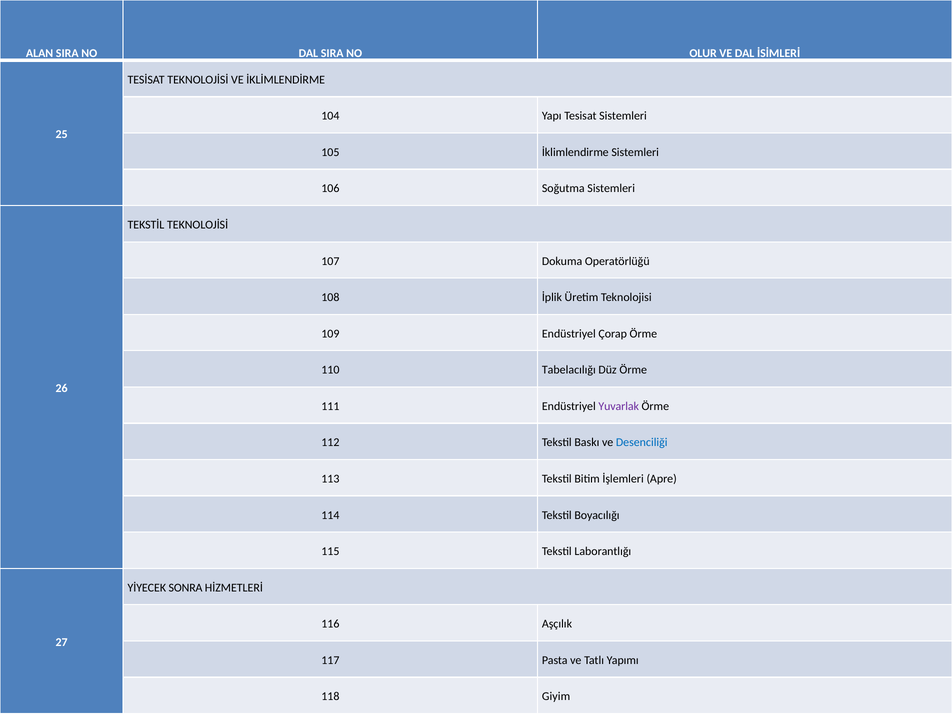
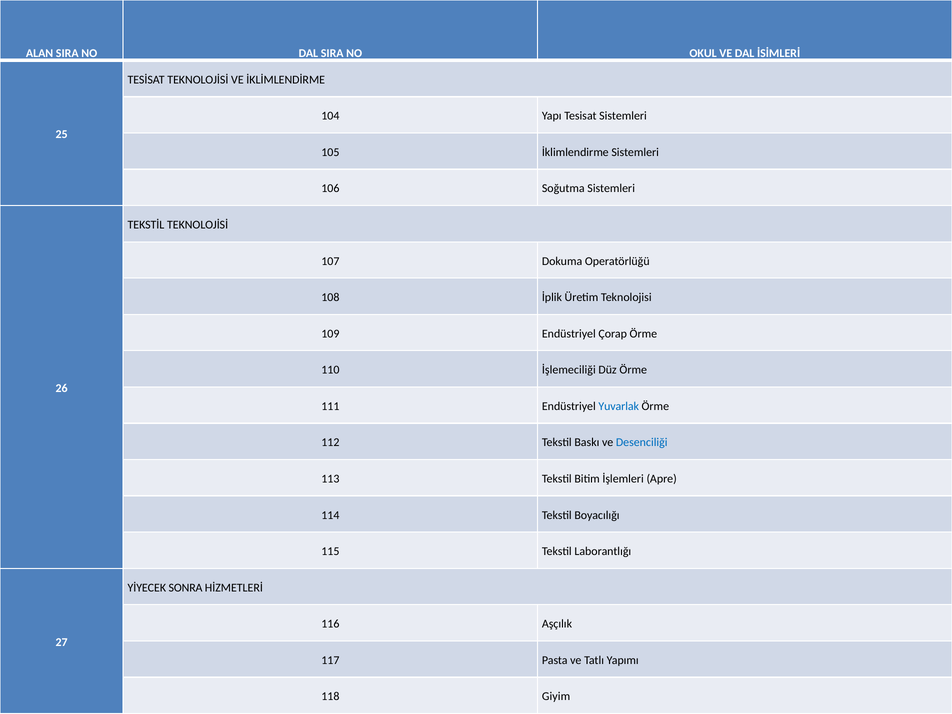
OLUR: OLUR -> OKUL (703, 53)
Tabelacılığı: Tabelacılığı -> İşlemeciliği (569, 370)
Yuvarlak colour: purple -> blue (619, 406)
